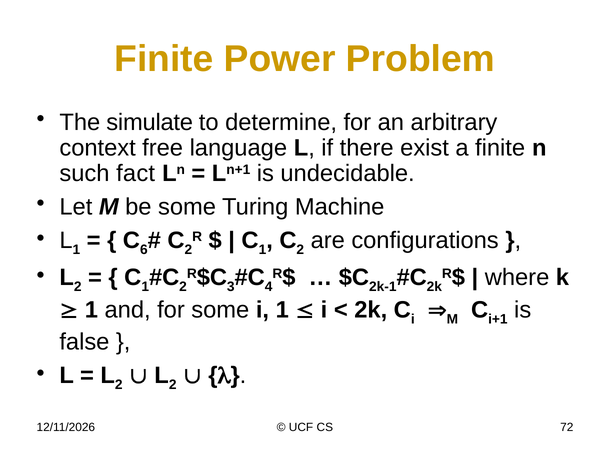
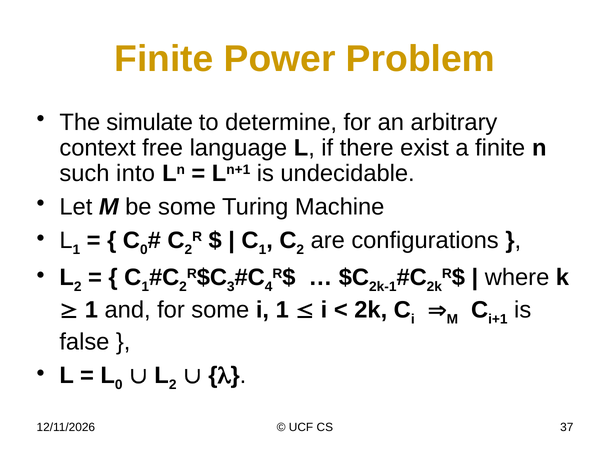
fact: fact -> into (136, 174)
6: 6 -> 0 (144, 250)
2: 2 -> 0 (119, 385)
72: 72 -> 37 (567, 428)
